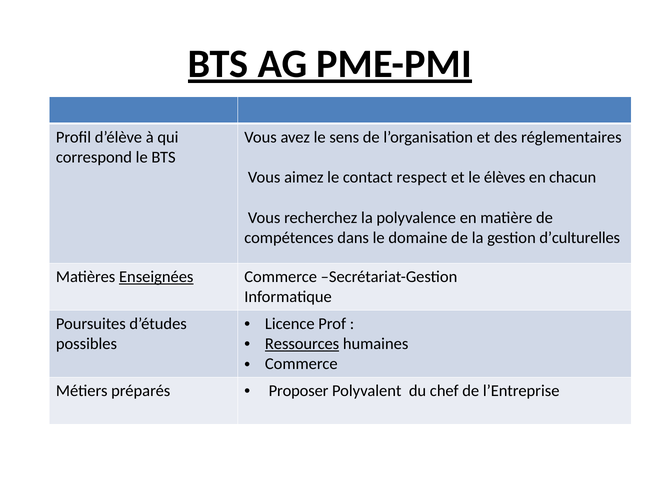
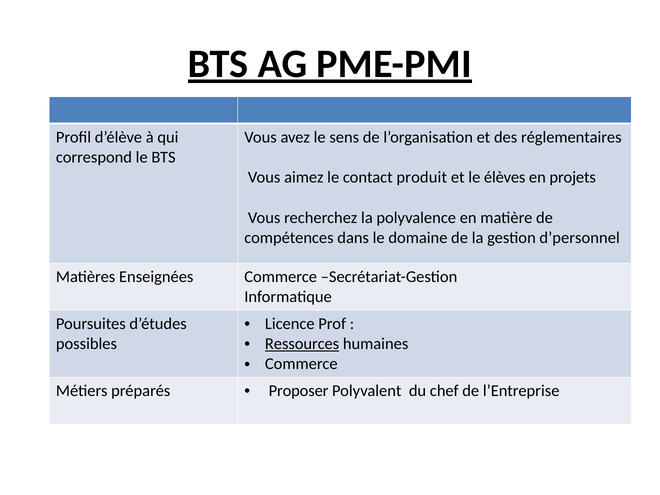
respect: respect -> produit (422, 177)
chacun: chacun -> projets (573, 177)
d’culturelles: d’culturelles -> d’personnel (580, 238)
Enseignées underline: present -> none (156, 277)
